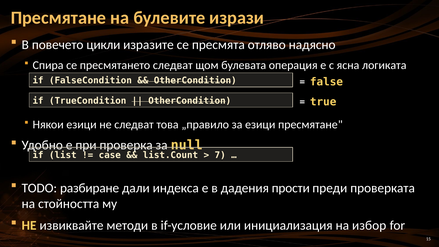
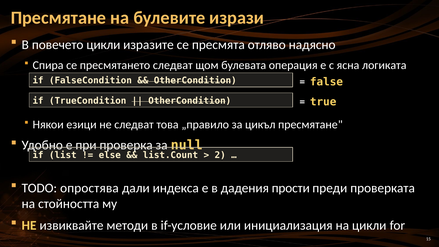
за езици: езици -> цикъл (260, 124)
case: case -> else (110, 155)
7: 7 -> 2 (220, 155)
разбиране: разбиране -> опростява (89, 188)
на избор: избор -> цикли (369, 225)
